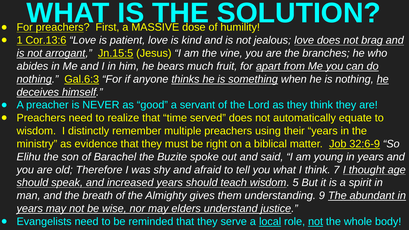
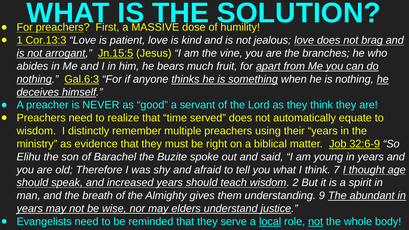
Cor.13:6: Cor.13:6 -> Cor.13:3 (46, 40)
5: 5 -> 2 (296, 183)
